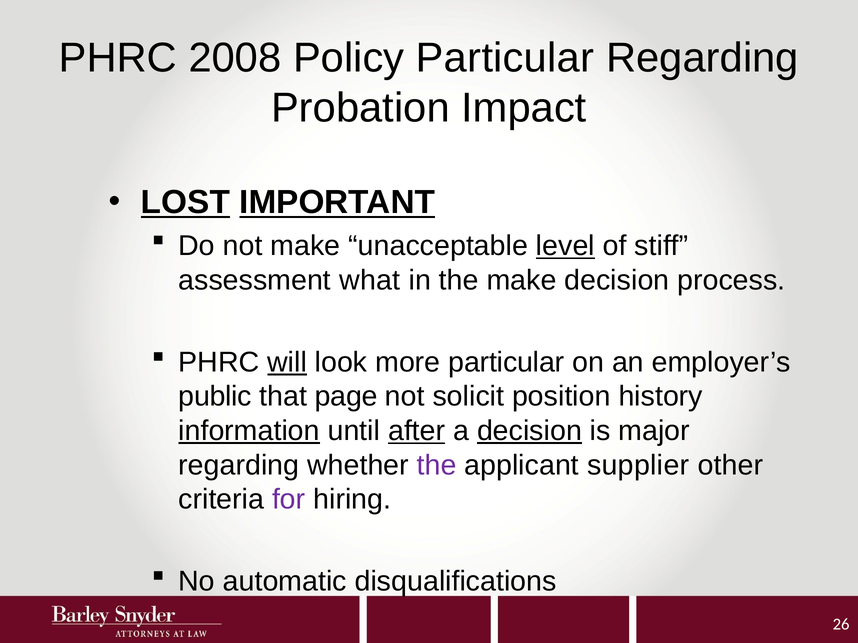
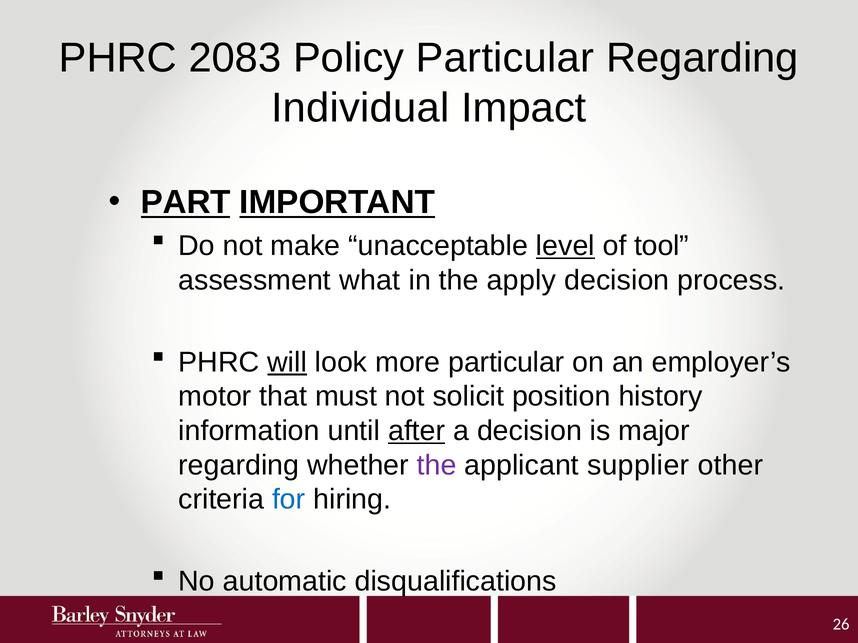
2008: 2008 -> 2083 (235, 58)
Probation: Probation -> Individual (360, 108)
LOST: LOST -> PART (186, 203)
stiff: stiff -> tool (662, 246)
the make: make -> apply (521, 280)
public: public -> motor (215, 397)
page: page -> must (346, 397)
information underline: present -> none (249, 431)
decision underline: present -> none (530, 431)
for colour: purple -> blue (289, 500)
